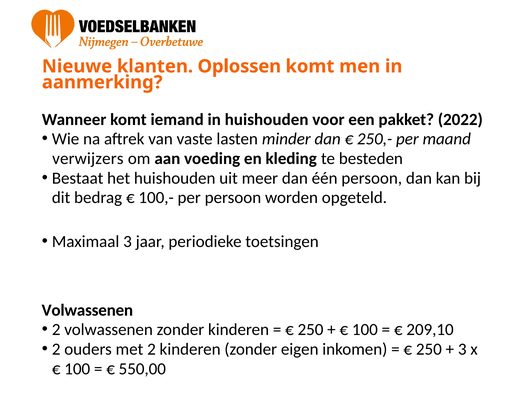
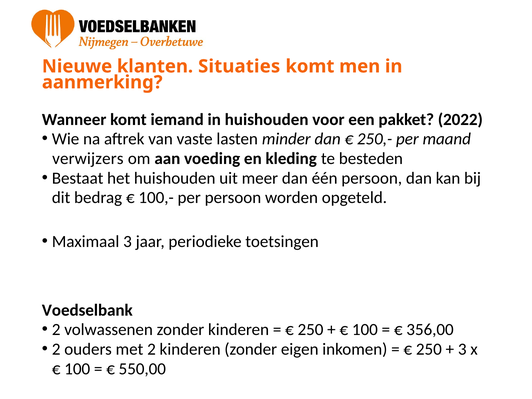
Oplossen: Oplossen -> Situaties (239, 66)
Volwassenen: Volwassenen -> Voedselbank (87, 310)
209,10: 209,10 -> 356,00 (430, 330)
